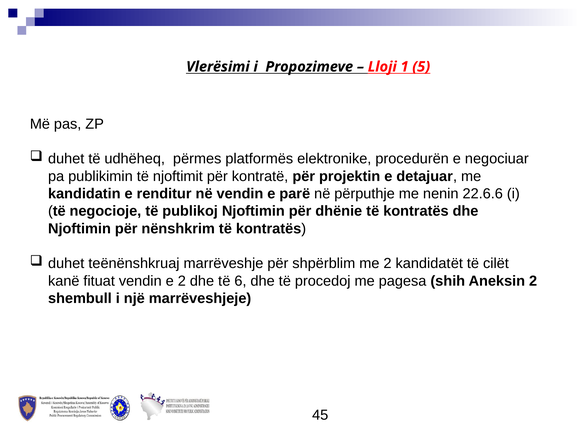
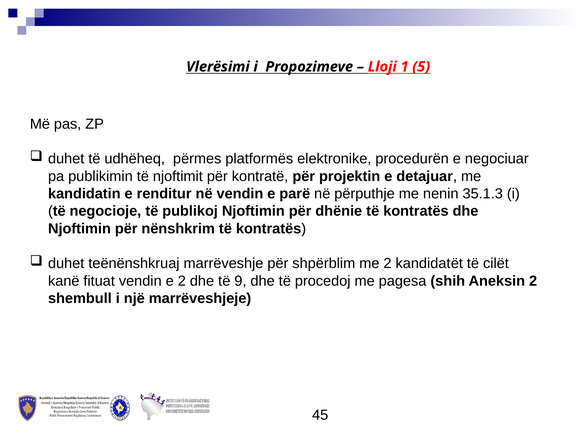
22.6.6: 22.6.6 -> 35.1.3 (483, 194)
6: 6 -> 9 (240, 281)
